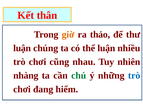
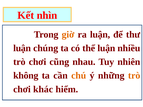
thân: thân -> nhìn (47, 15)
ra thảo: thảo -> luận (100, 35)
nhàng: nhàng -> không (26, 76)
chú colour: green -> orange (79, 76)
trò colour: blue -> orange (134, 76)
đang: đang -> khác (43, 89)
